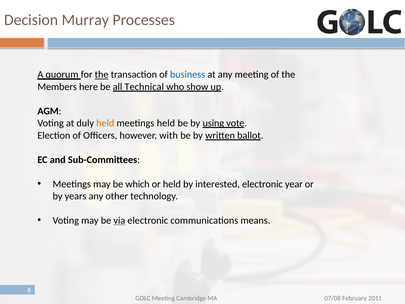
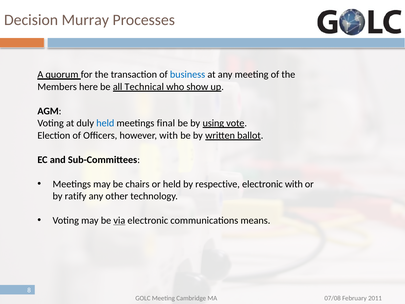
the underline: present -> none (102, 75)
held colour: orange -> blue (105, 123)
meetings held: held -> final (166, 123)
which: which -> chairs (137, 184)
interested: interested -> respective (218, 184)
electronic year: year -> with (294, 184)
years: years -> ratify (76, 196)
